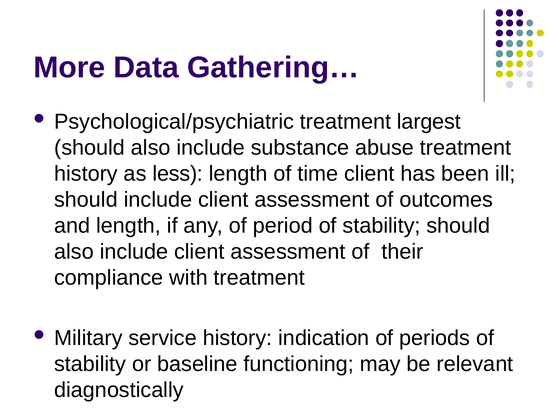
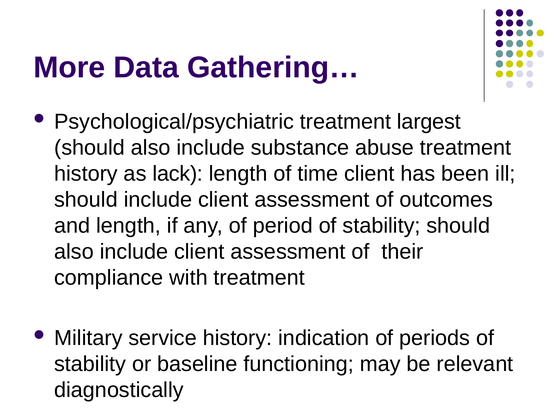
less: less -> lack (178, 174)
